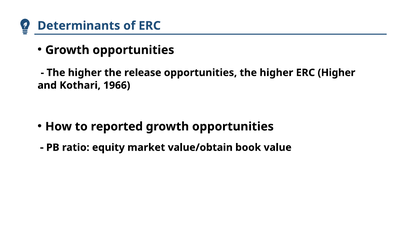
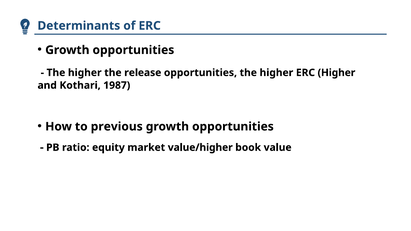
1966: 1966 -> 1987 (117, 85)
reported: reported -> previous (117, 127)
value/obtain: value/obtain -> value/higher (200, 148)
